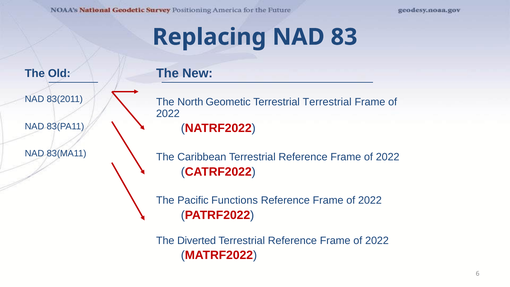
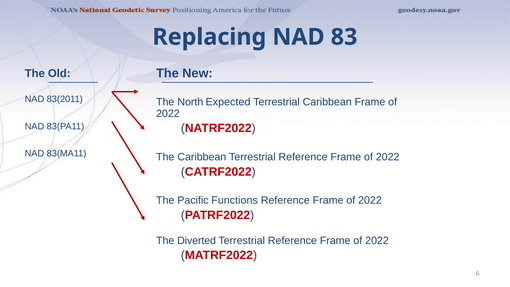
Geometic: Geometic -> Expected (228, 102)
Terrestrial Terrestrial: Terrestrial -> Caribbean (327, 102)
